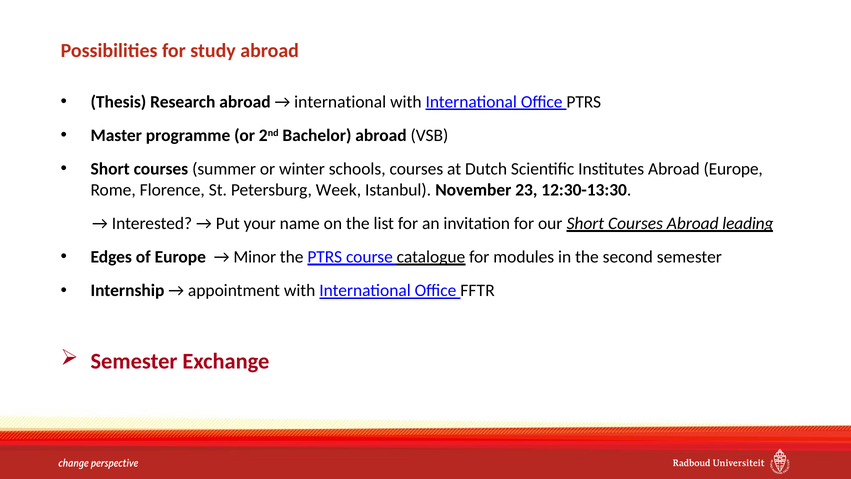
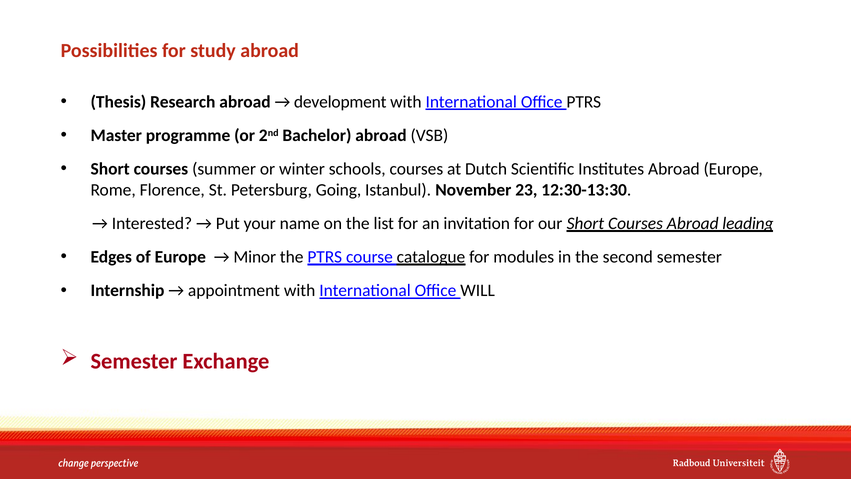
international: international -> development (340, 102)
Week: Week -> Going (339, 190)
FFTR: FFTR -> WILL (478, 291)
